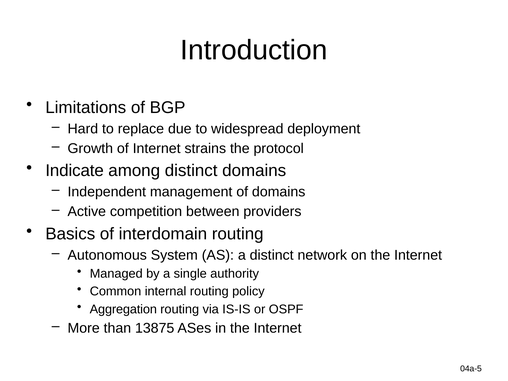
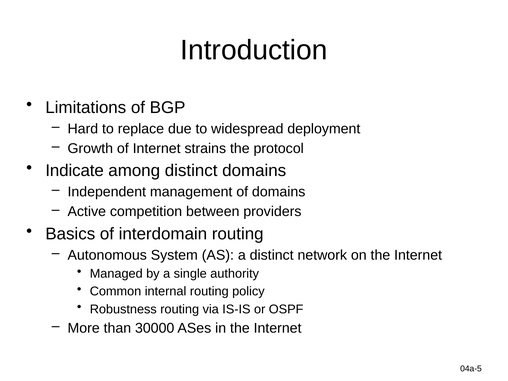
Aggregation: Aggregation -> Robustness (123, 309)
13875: 13875 -> 30000 (155, 328)
